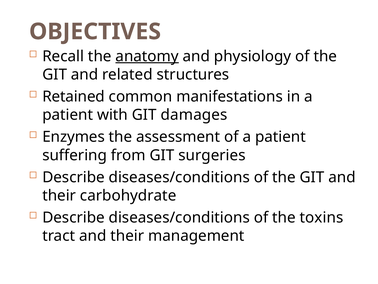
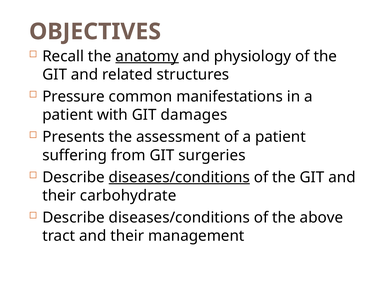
Retained: Retained -> Pressure (74, 96)
Enzymes: Enzymes -> Presents (73, 137)
diseases/conditions underline: none -> present (179, 177)
toxins: toxins -> above (321, 217)
